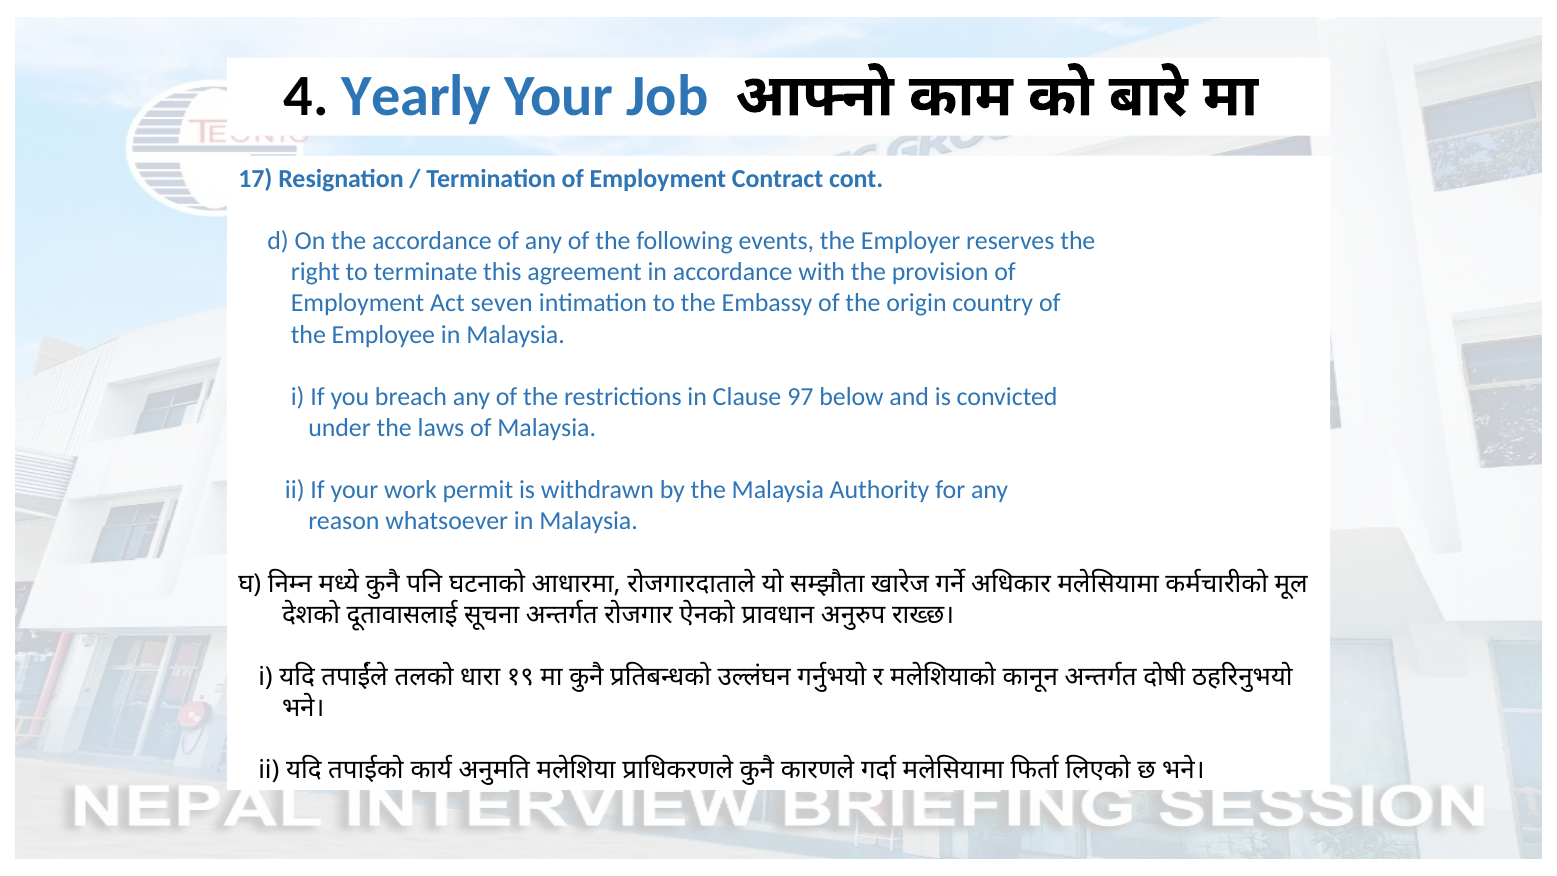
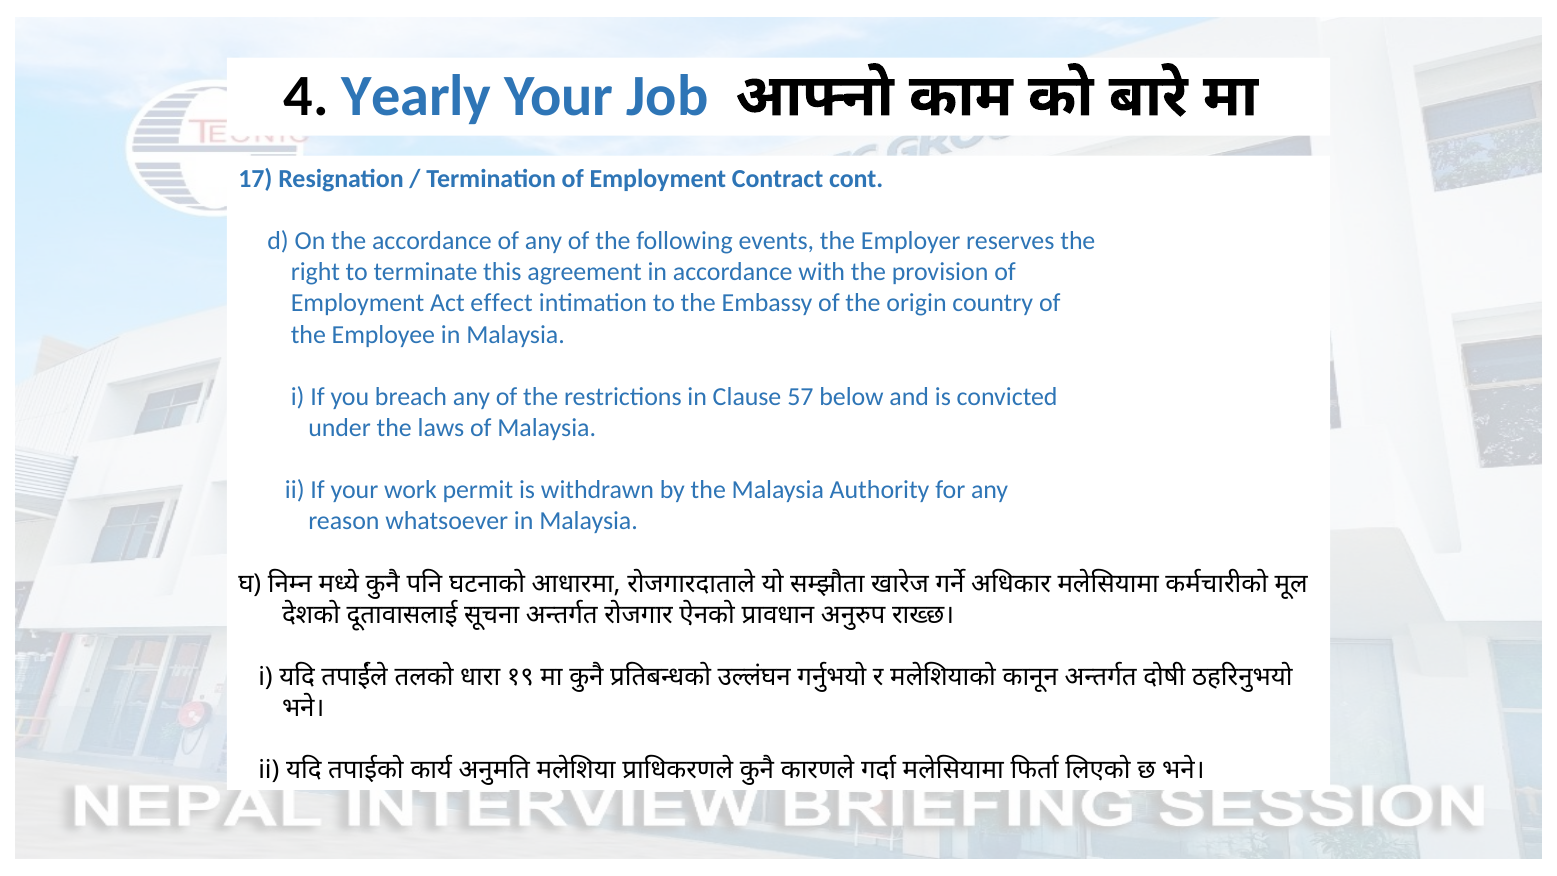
seven: seven -> effect (502, 303)
97: 97 -> 57 (800, 397)
